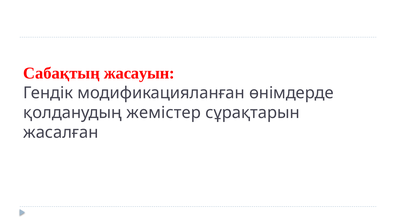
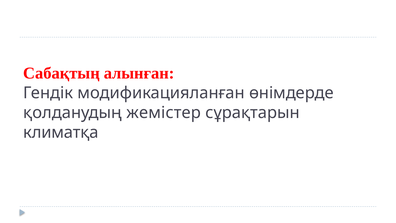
жасауын: жасауын -> алынған (139, 73)
жасалған: жасалған -> климатқа (61, 132)
